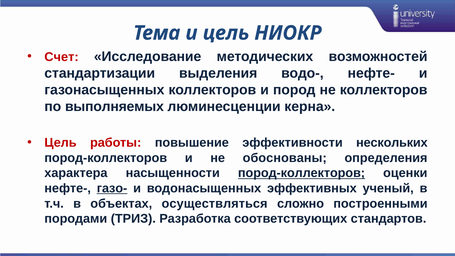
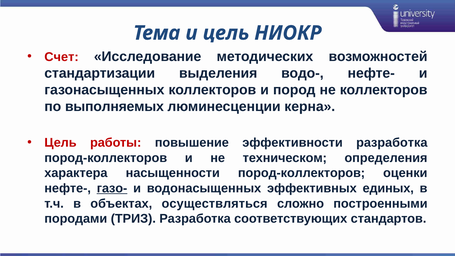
эффективности нескольких: нескольких -> разработка (392, 143)
обоснованы: обоснованы -> техническом (285, 158)
пород-коллекторов underline: present -> none (302, 173)
ученый: ученый -> единых (388, 188)
